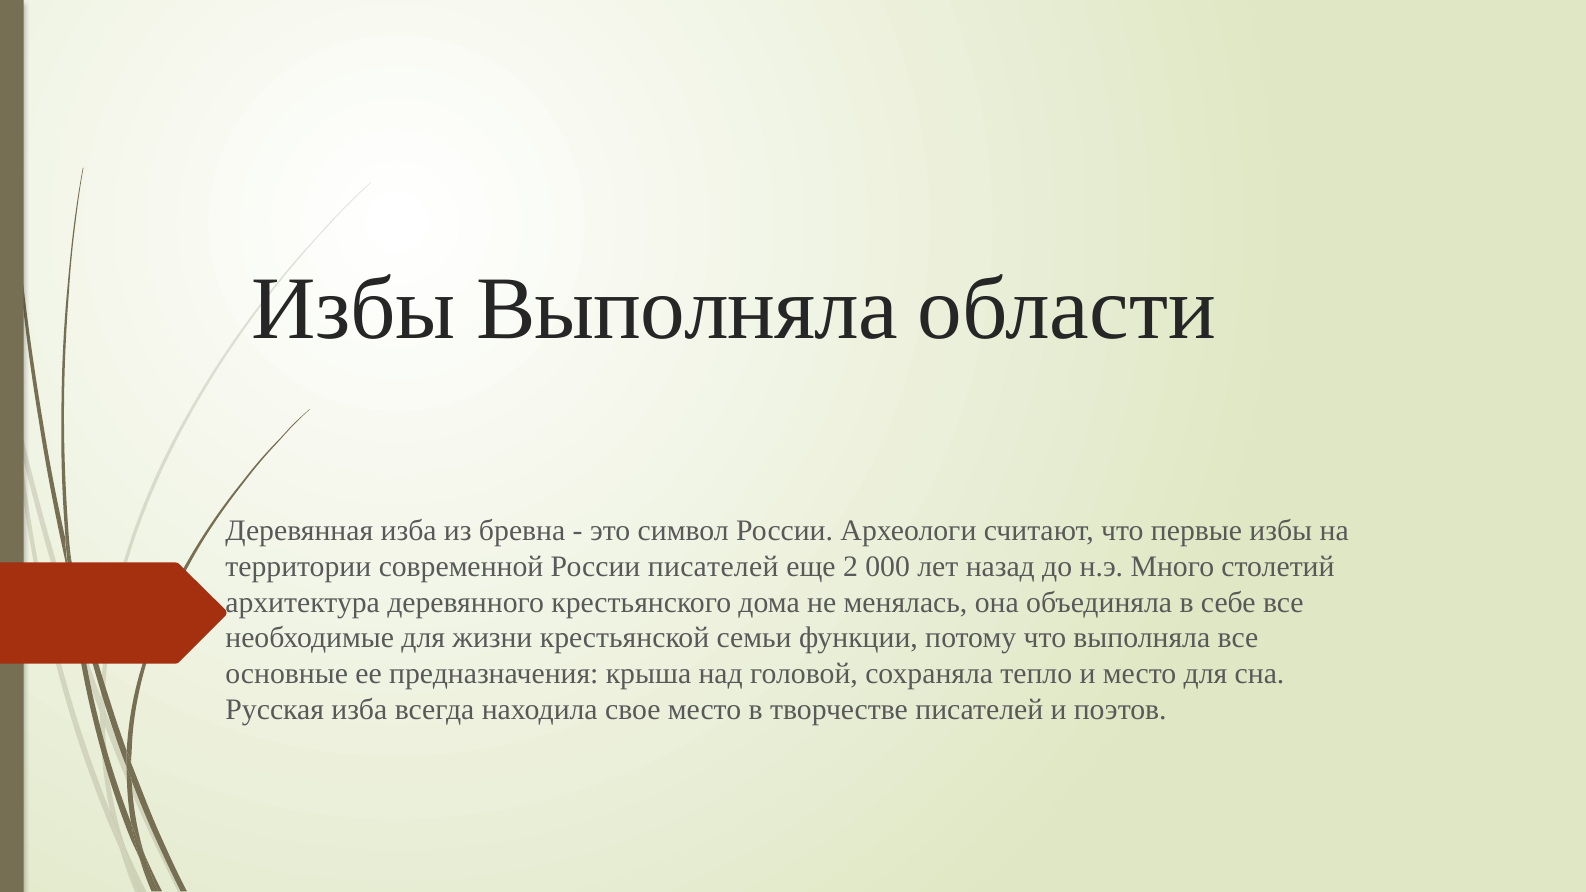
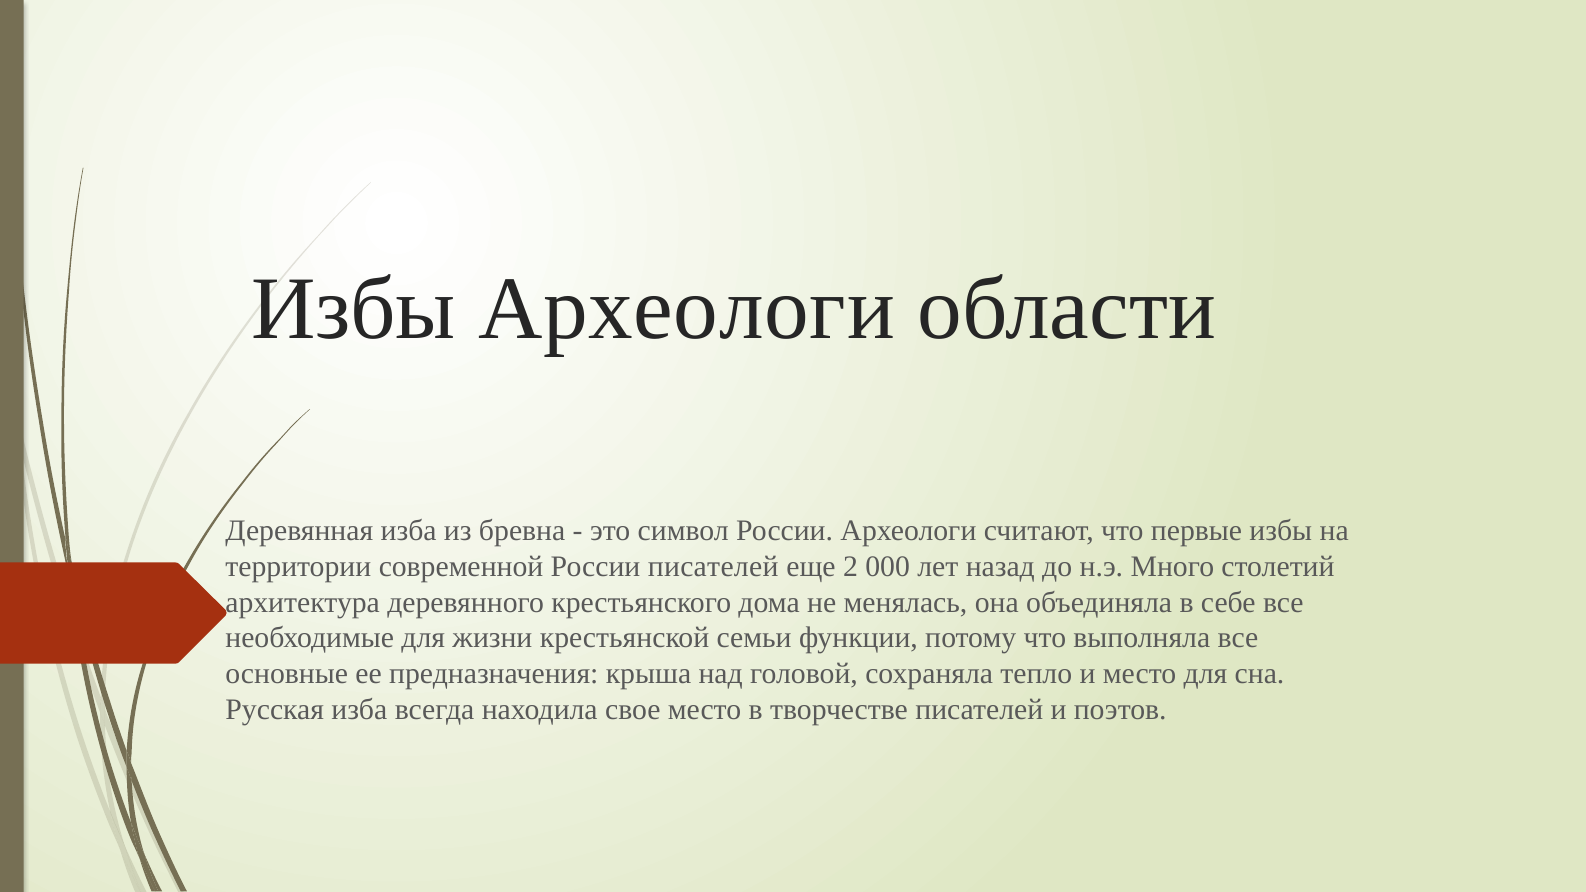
Избы Выполняла: Выполняла -> Археологи (686, 309)
